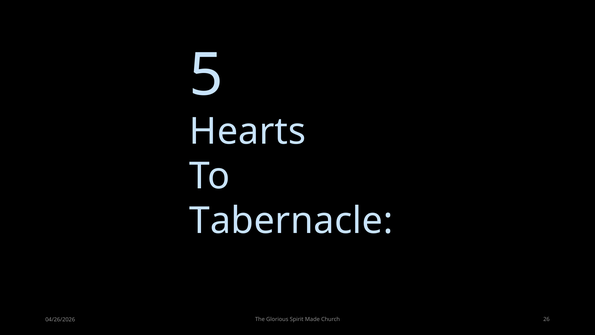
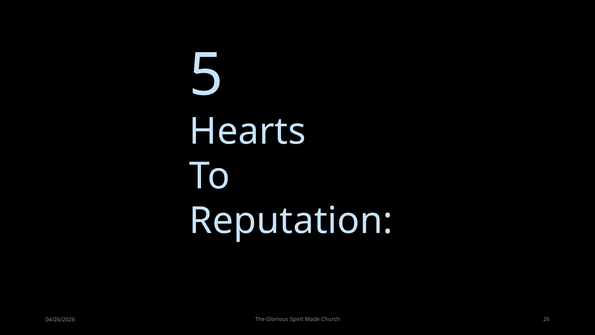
Tabernacle: Tabernacle -> Reputation (291, 221)
